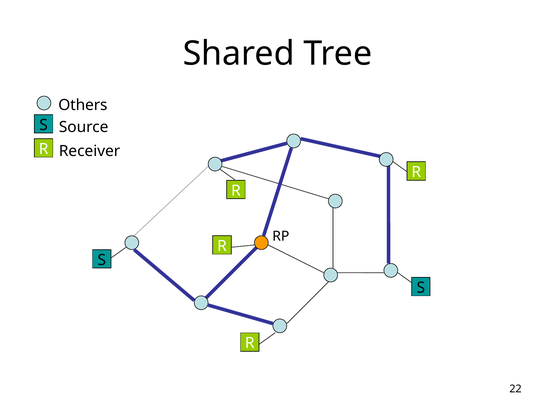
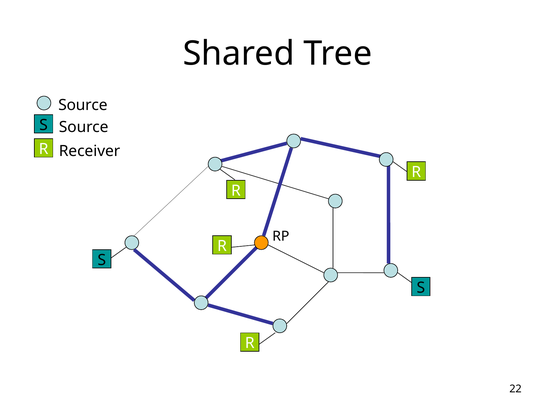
Others: Others -> Source (83, 105)
